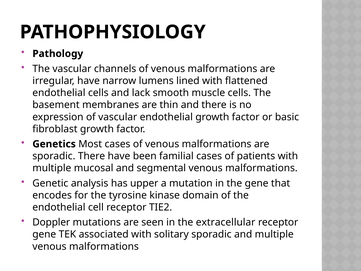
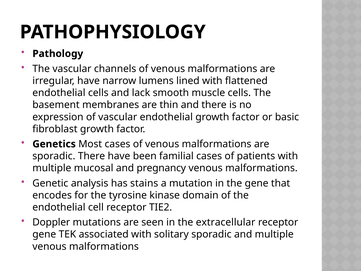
segmental: segmental -> pregnancy (161, 168)
upper: upper -> stains (144, 183)
